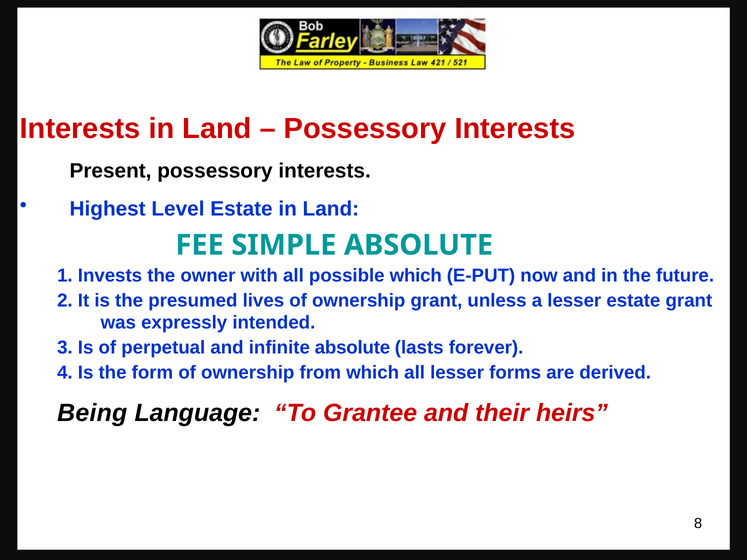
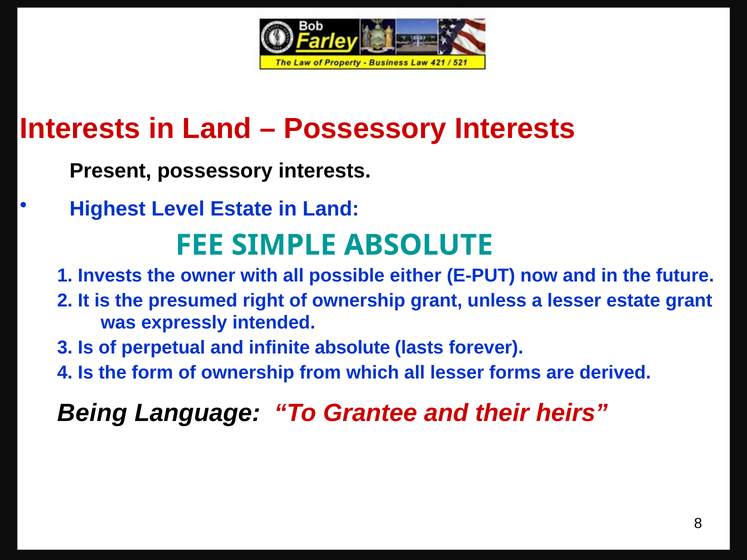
possible which: which -> either (416, 276)
lives: lives -> right (263, 300)
